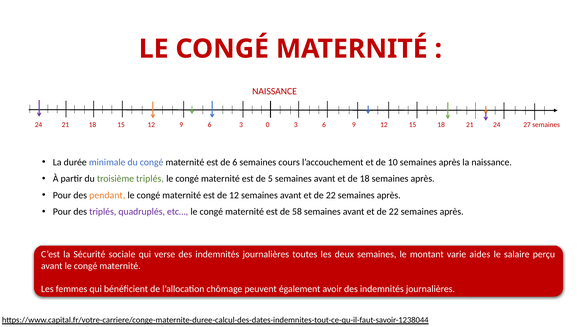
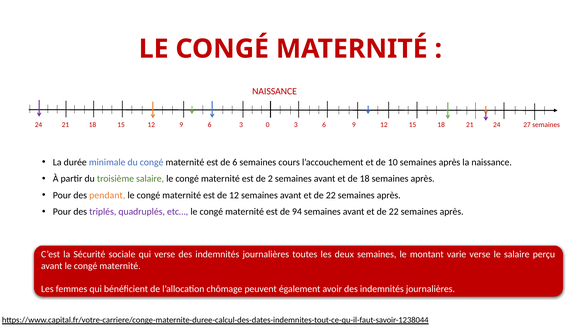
troisième triplés: triplés -> salaire (150, 179)
5: 5 -> 2 (270, 179)
58: 58 -> 94 (297, 212)
varie aides: aides -> verse (480, 254)
